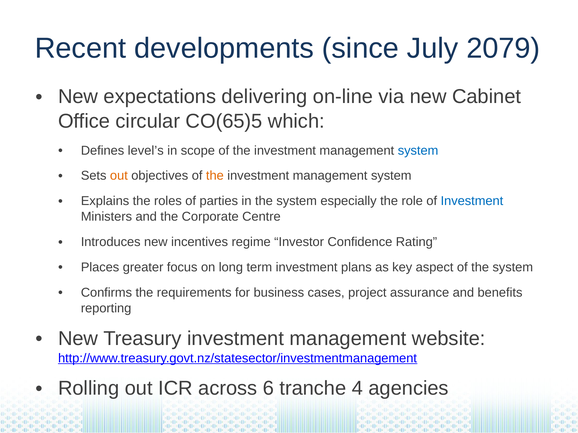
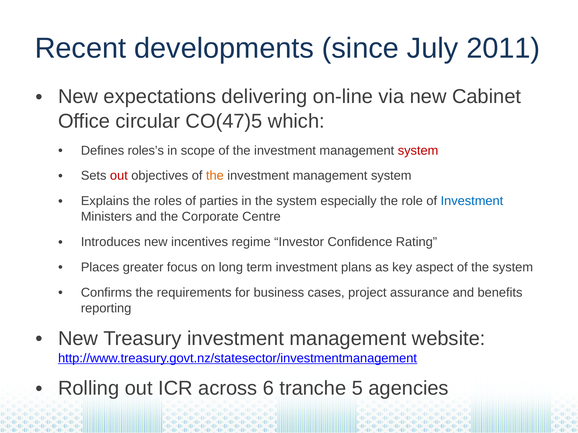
2079: 2079 -> 2011 (503, 49)
CO(65)5: CO(65)5 -> CO(47)5 (224, 121)
level’s: level’s -> roles’s (146, 151)
system colour: blue -> red (418, 151)
out colour: orange -> red (119, 176)
4: 4 -> 5 (357, 389)
